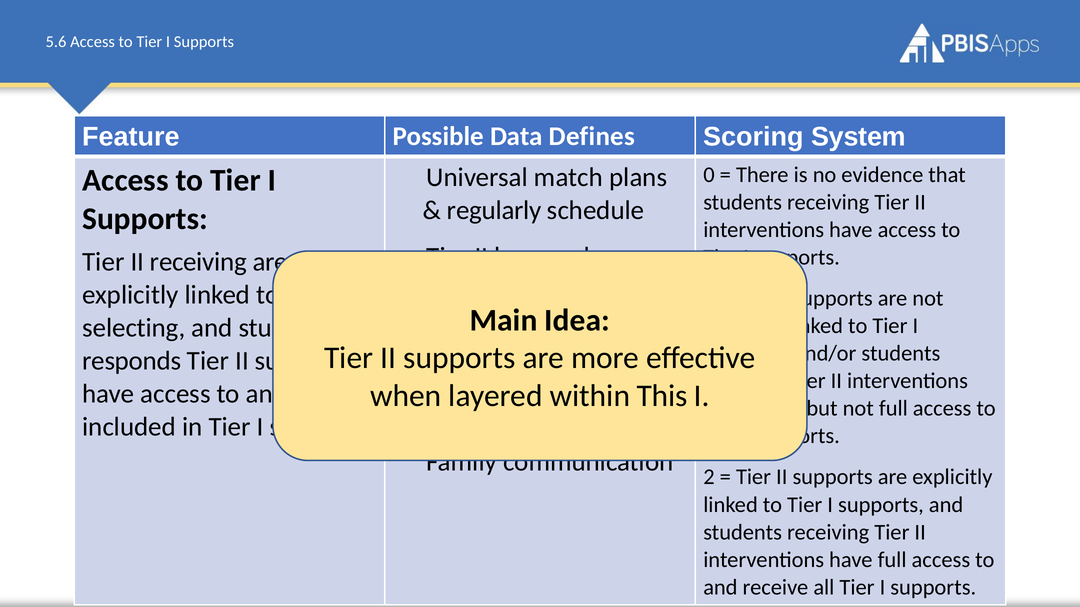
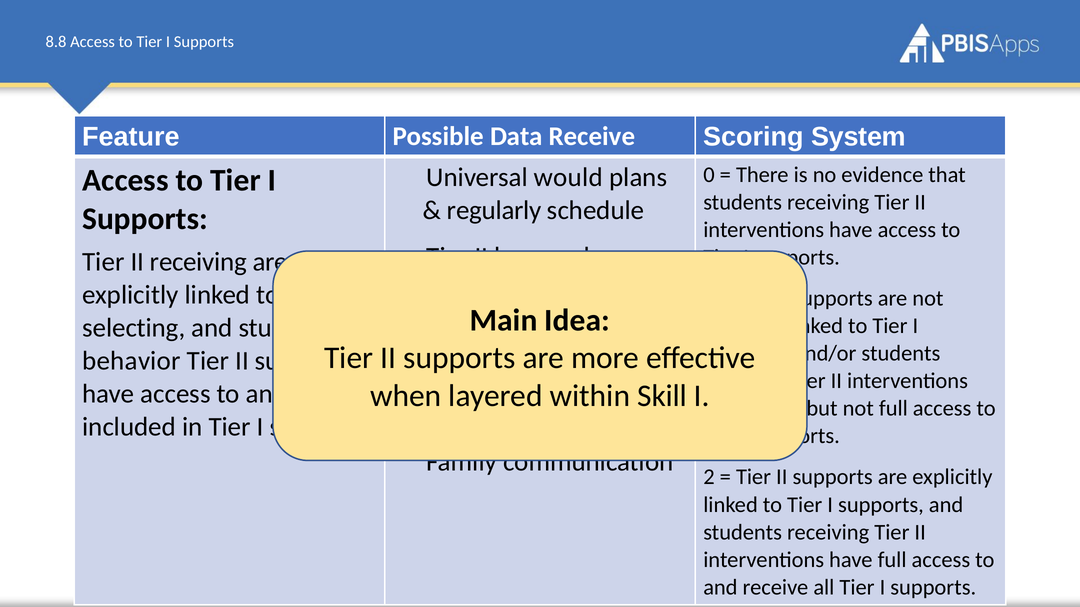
5.6: 5.6 -> 8.8 (56, 42)
Data Defines: Defines -> Receive (592, 137)
match: match -> would (568, 178)
responds: responds -> behavior (132, 361)
This: This -> Skill (662, 396)
